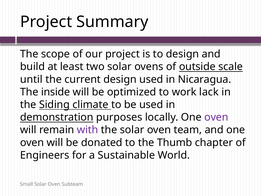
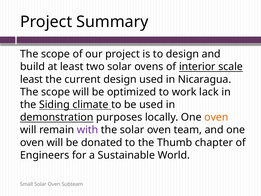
outside: outside -> interior (197, 67)
until: until -> least (31, 79)
inside: inside -> scope (56, 92)
oven colour: purple -> orange (216, 117)
